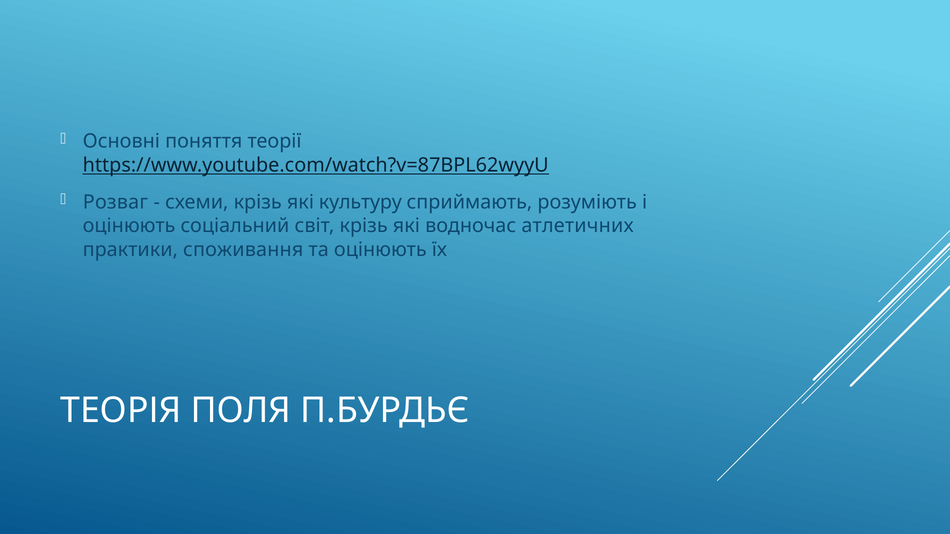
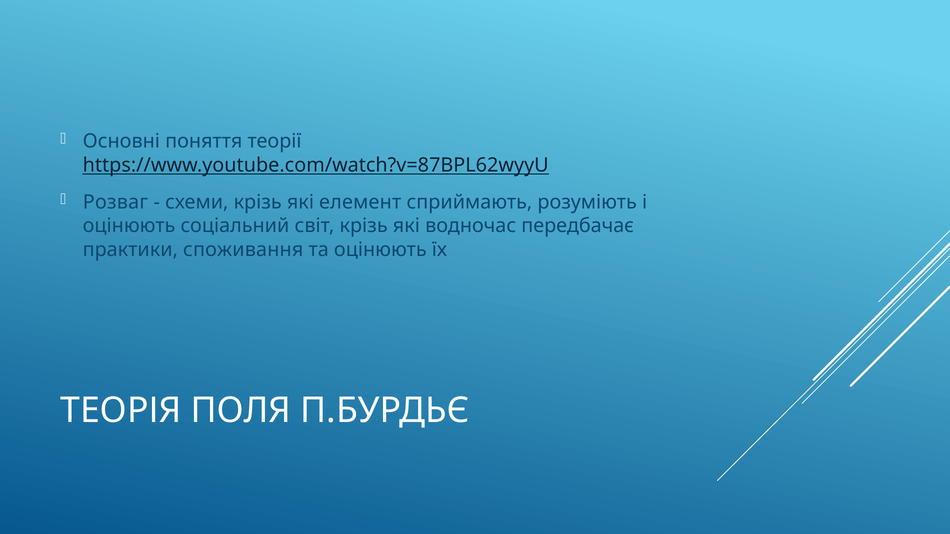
культуру: культуру -> елемент (360, 202)
атлетичних: атлетичних -> передбачає (578, 226)
